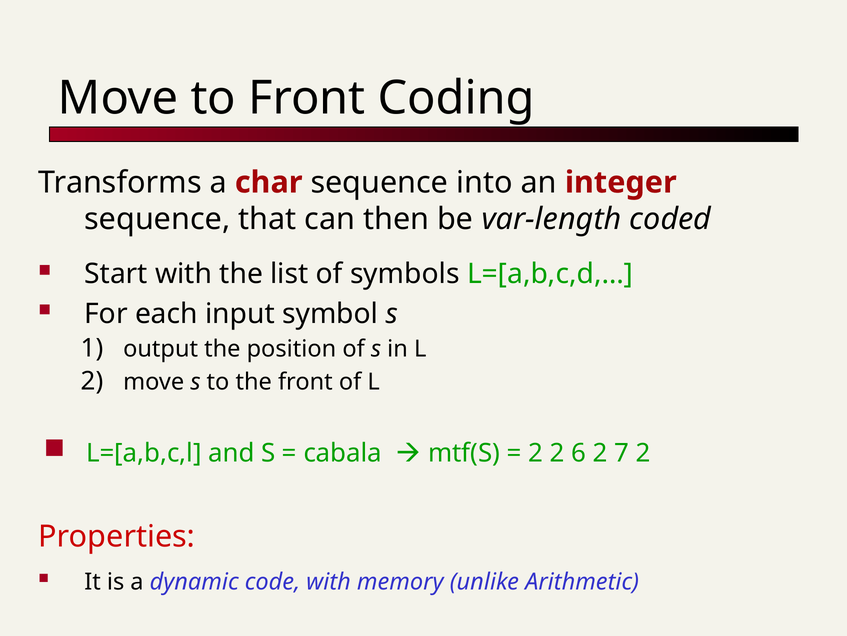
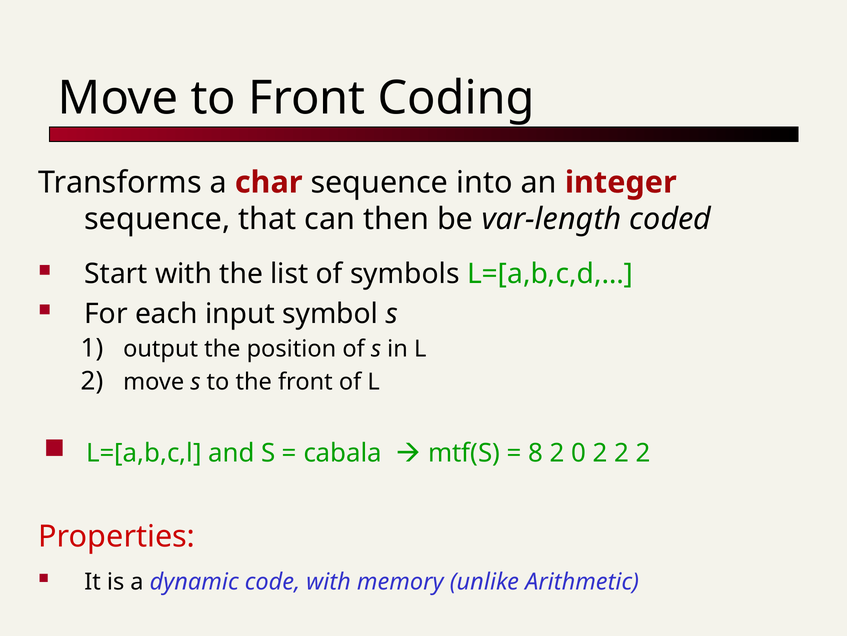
2: 2 -> 8 (536, 453)
6: 6 -> 0 (579, 453)
7: 7 -> 2 (621, 453)
